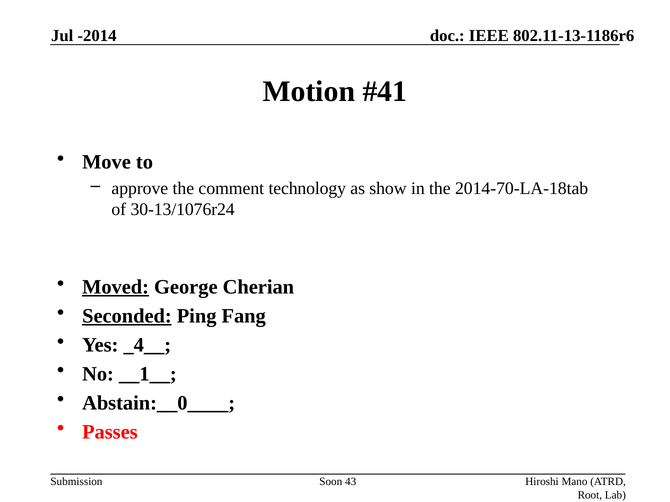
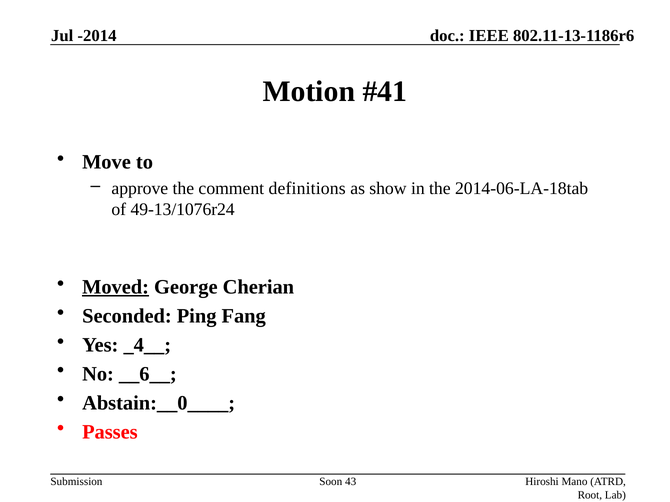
technology: technology -> definitions (307, 189)
2014-70-LA-18tab: 2014-70-LA-18tab -> 2014-06-LA-18tab (522, 189)
30-13/1076r24: 30-13/1076r24 -> 49-13/1076r24 (183, 210)
Seconded underline: present -> none (127, 316)
__1__: __1__ -> __6__ (148, 374)
